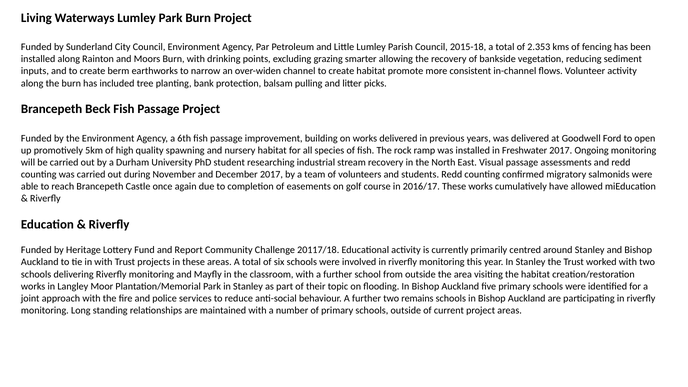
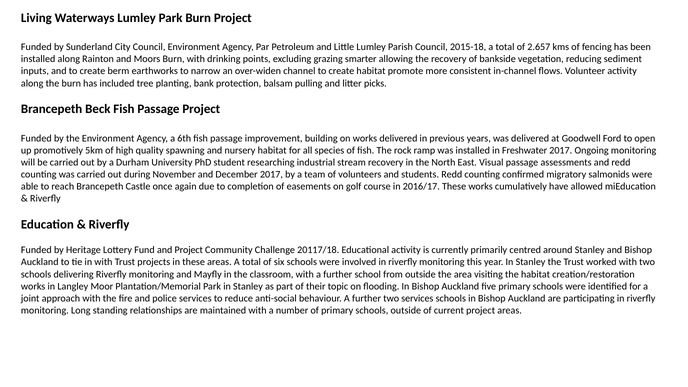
2.353: 2.353 -> 2.657 (539, 47)
and Report: Report -> Project (189, 250)
two remains: remains -> services (417, 298)
